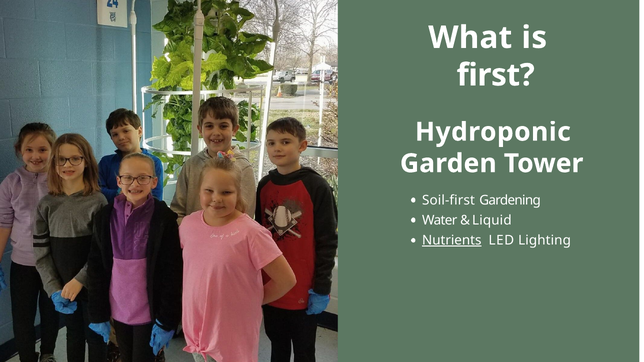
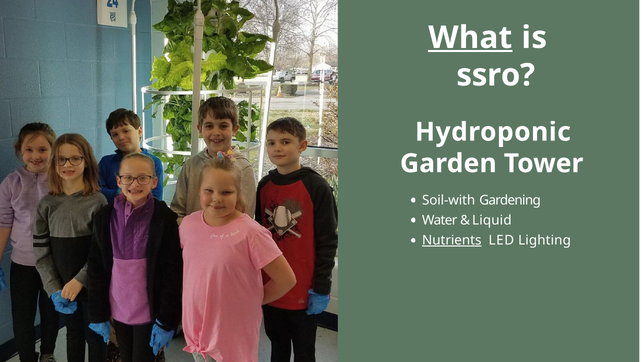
What underline: none -> present (470, 38)
first: first -> ssro (496, 75)
Soil-first: Soil-first -> Soil-with (449, 200)
